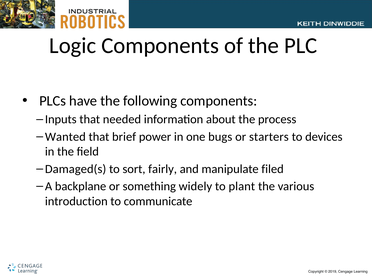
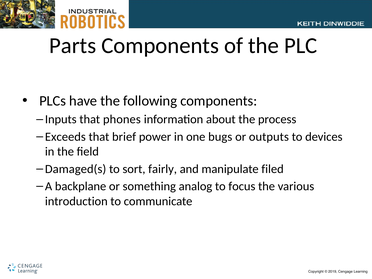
Logic: Logic -> Parts (73, 46)
needed: needed -> phones (122, 119)
Wanted: Wanted -> Exceeds (65, 137)
starters: starters -> outputs (269, 137)
widely: widely -> analog (195, 186)
plant: plant -> focus (242, 186)
